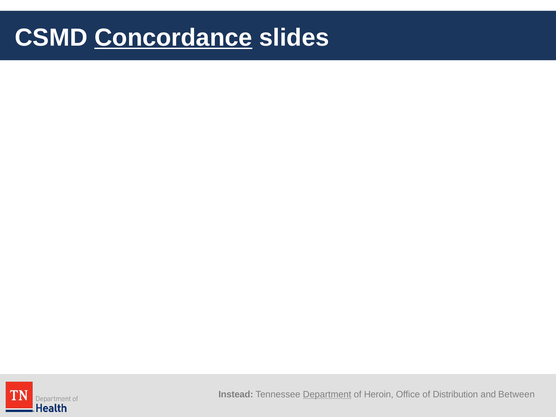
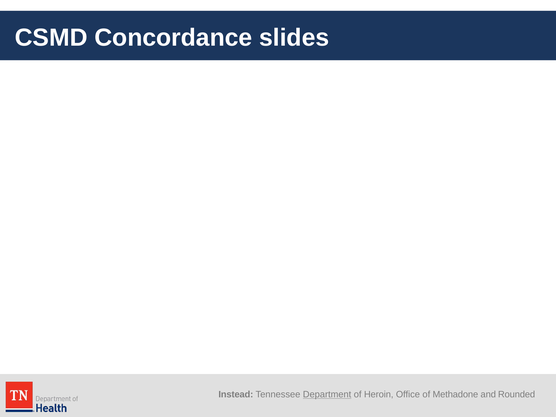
Concordance underline: present -> none (173, 38)
Distribution: Distribution -> Methadone (455, 395)
Between: Between -> Rounded (517, 395)
